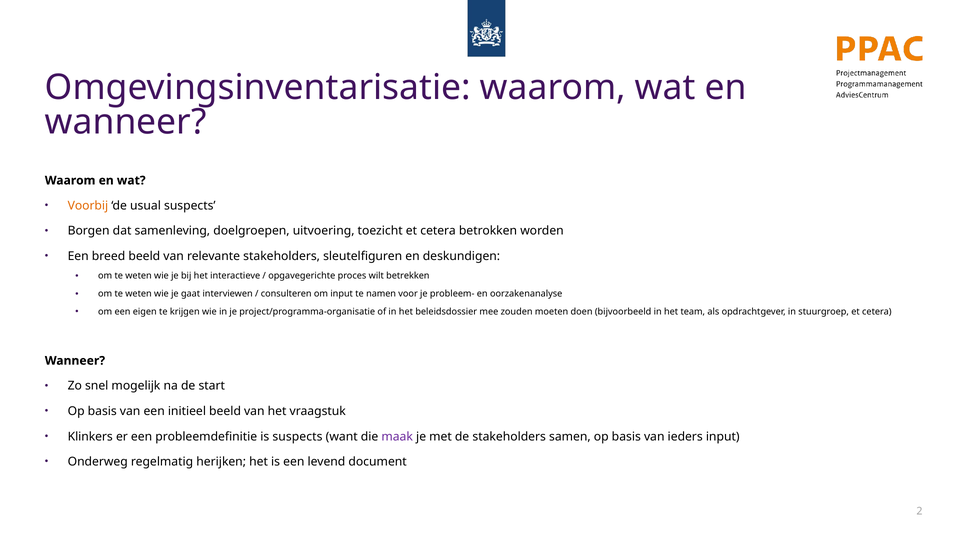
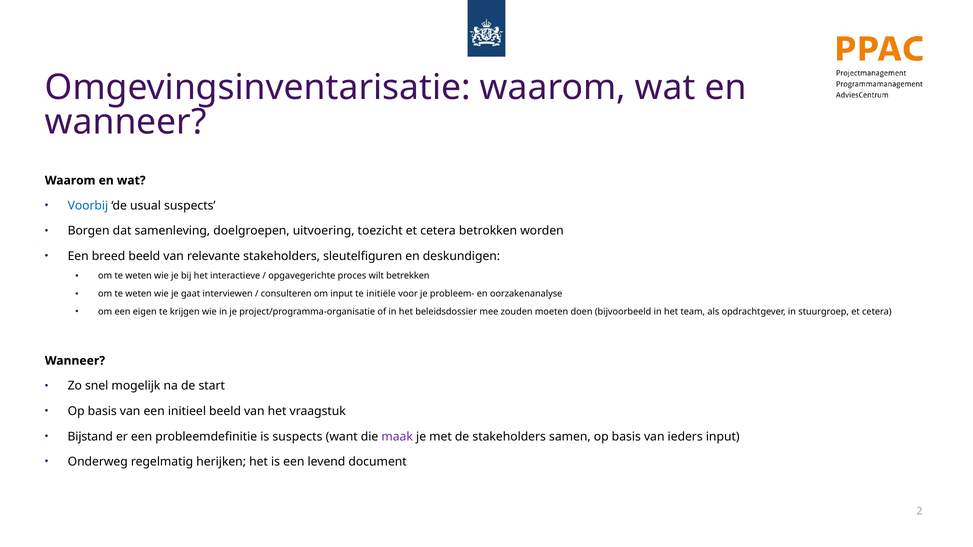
Voorbij colour: orange -> blue (88, 206)
namen: namen -> initiële (381, 294)
Klinkers: Klinkers -> Bijstand (90, 437)
